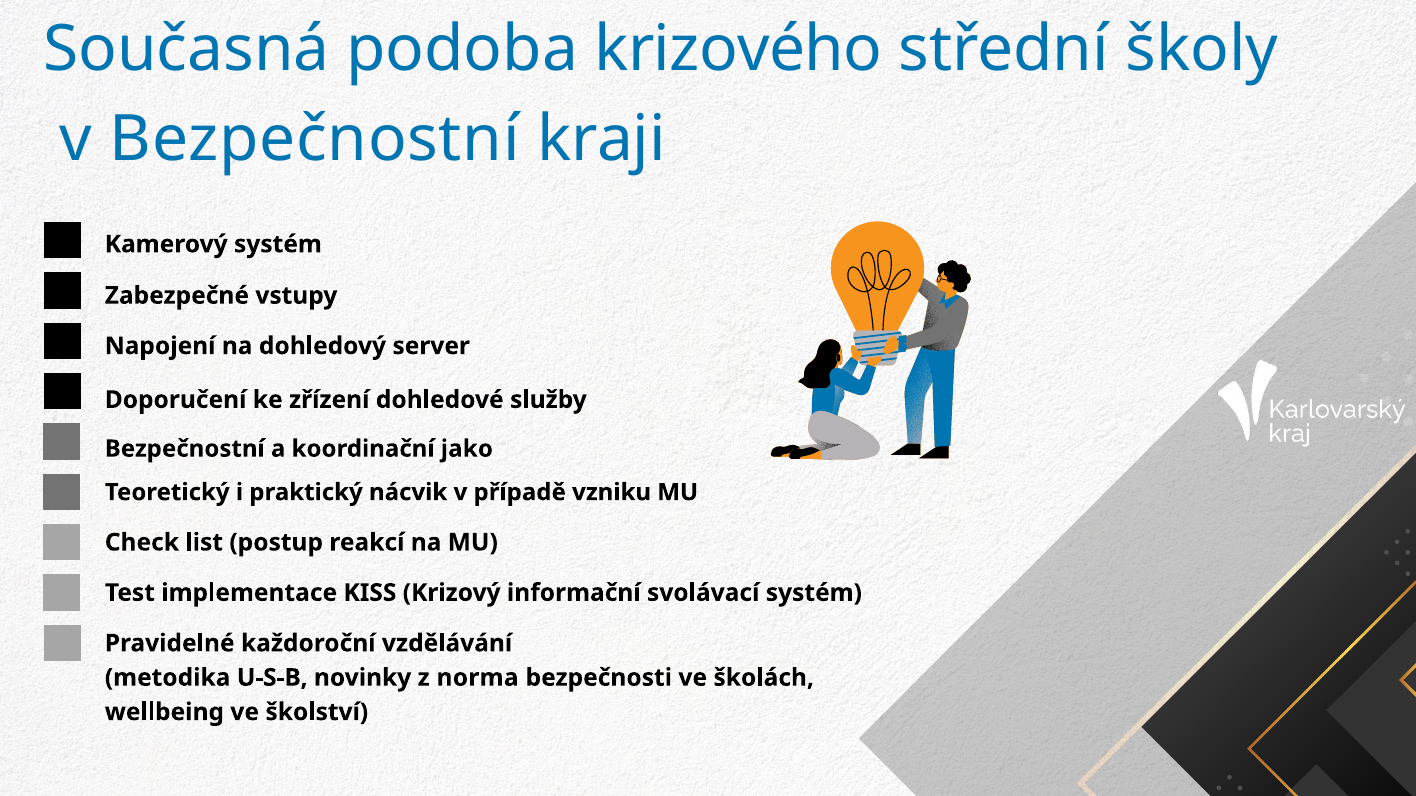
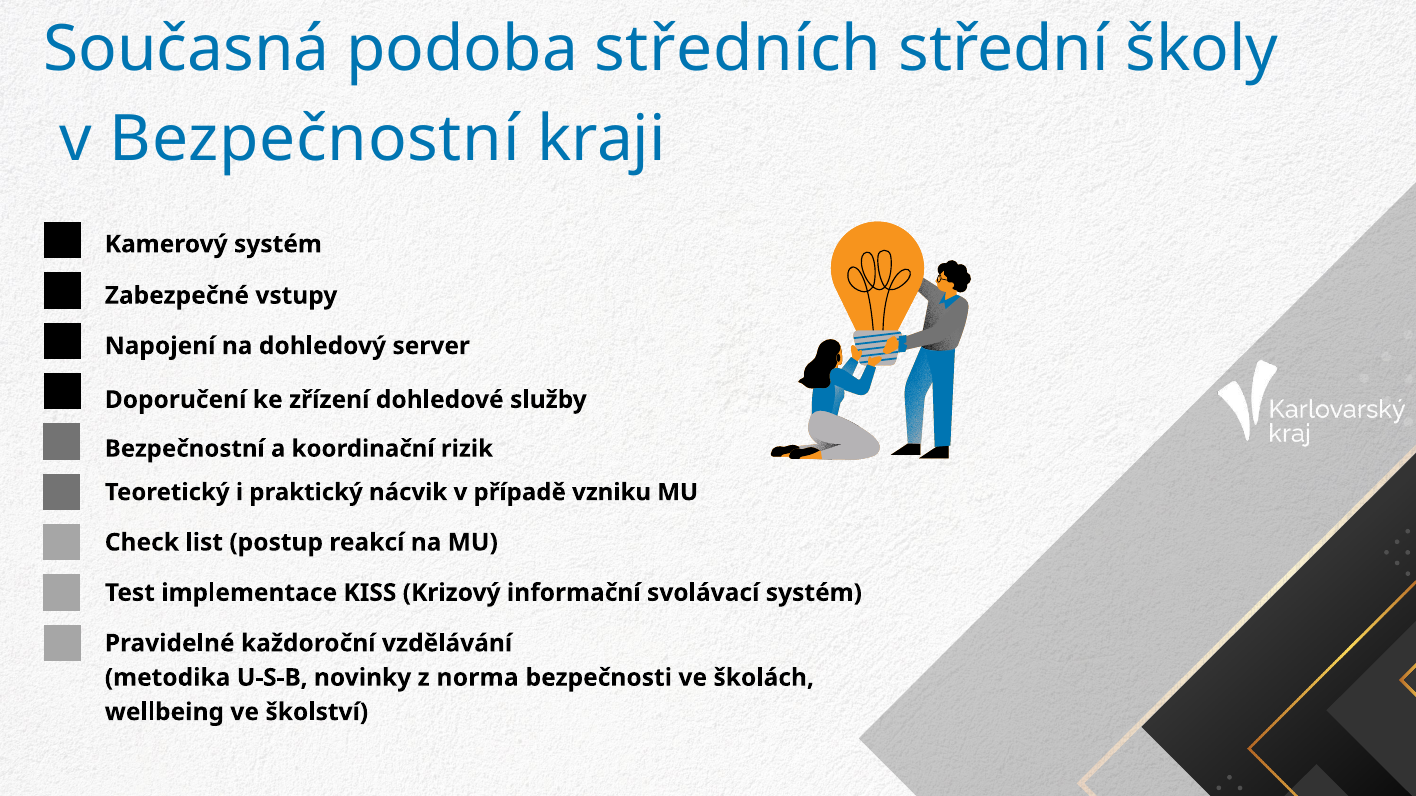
krizového: krizového -> středních (738, 49)
jako: jako -> rizik (467, 449)
